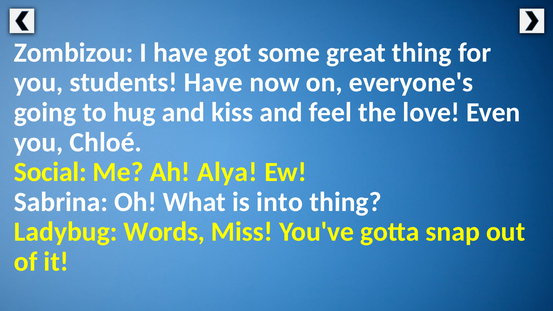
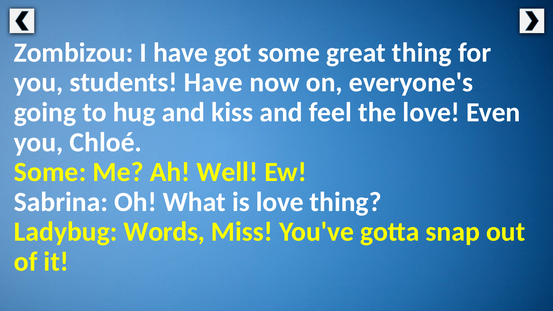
Social: Social -> Some (50, 172)
Alya: Alya -> Well (227, 172)
is into: into -> love (280, 202)
